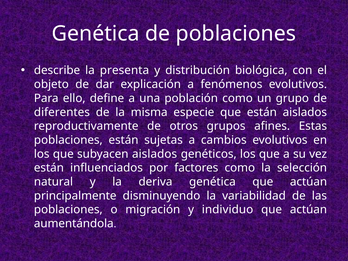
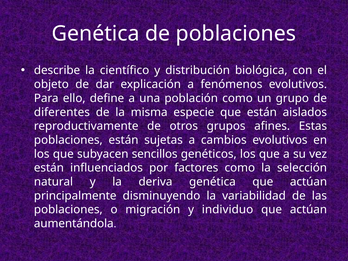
presenta: presenta -> científico (125, 70)
subyacen aislados: aislados -> sencillos (155, 154)
